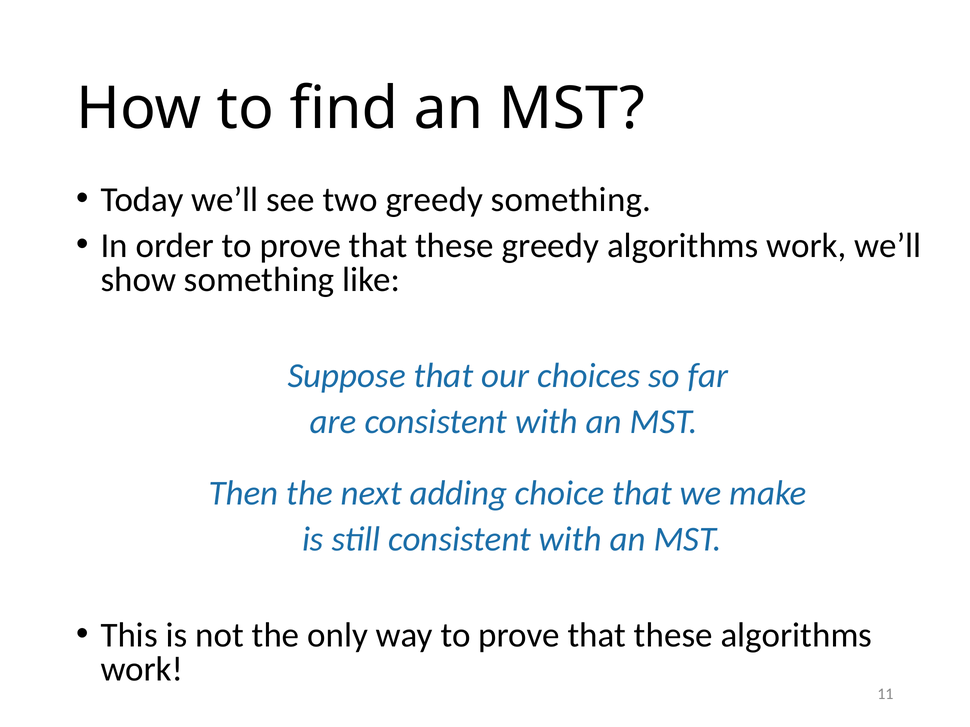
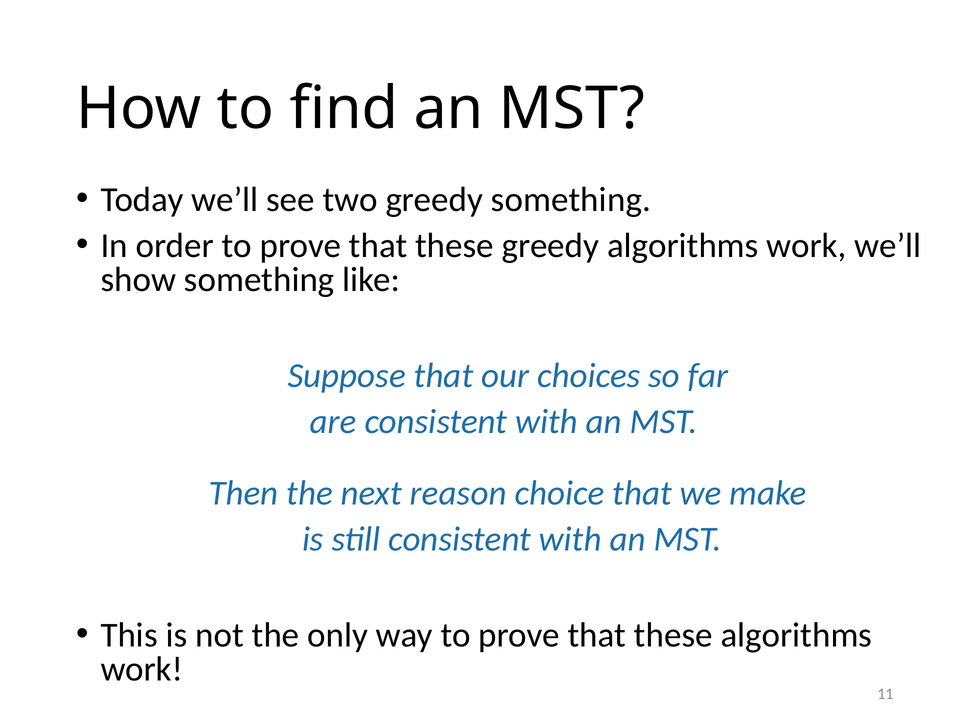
adding: adding -> reason (458, 494)
